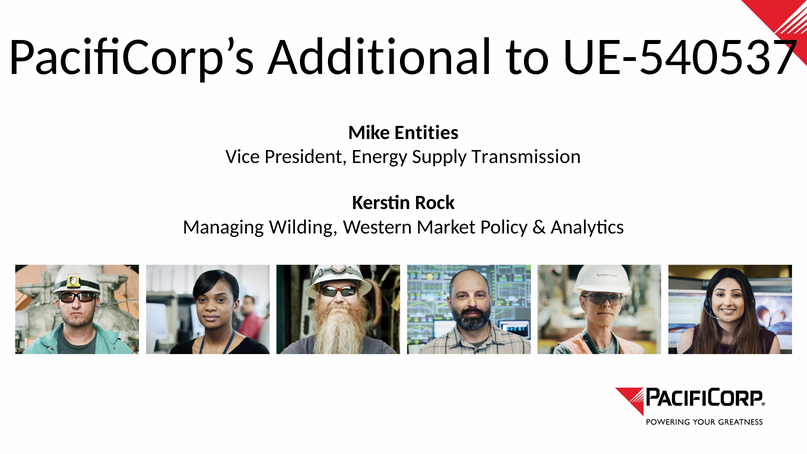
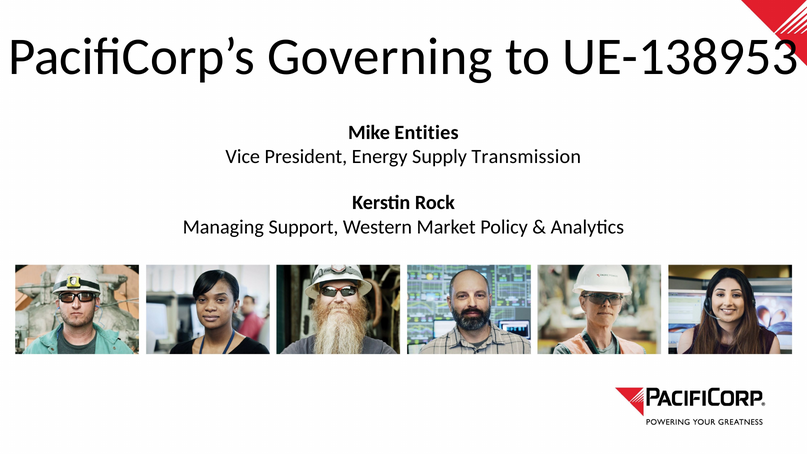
Additional: Additional -> Governing (380, 57)
UE-540537: UE-540537 -> UE-138953 (680, 57)
Wilding: Wilding -> Support (303, 227)
